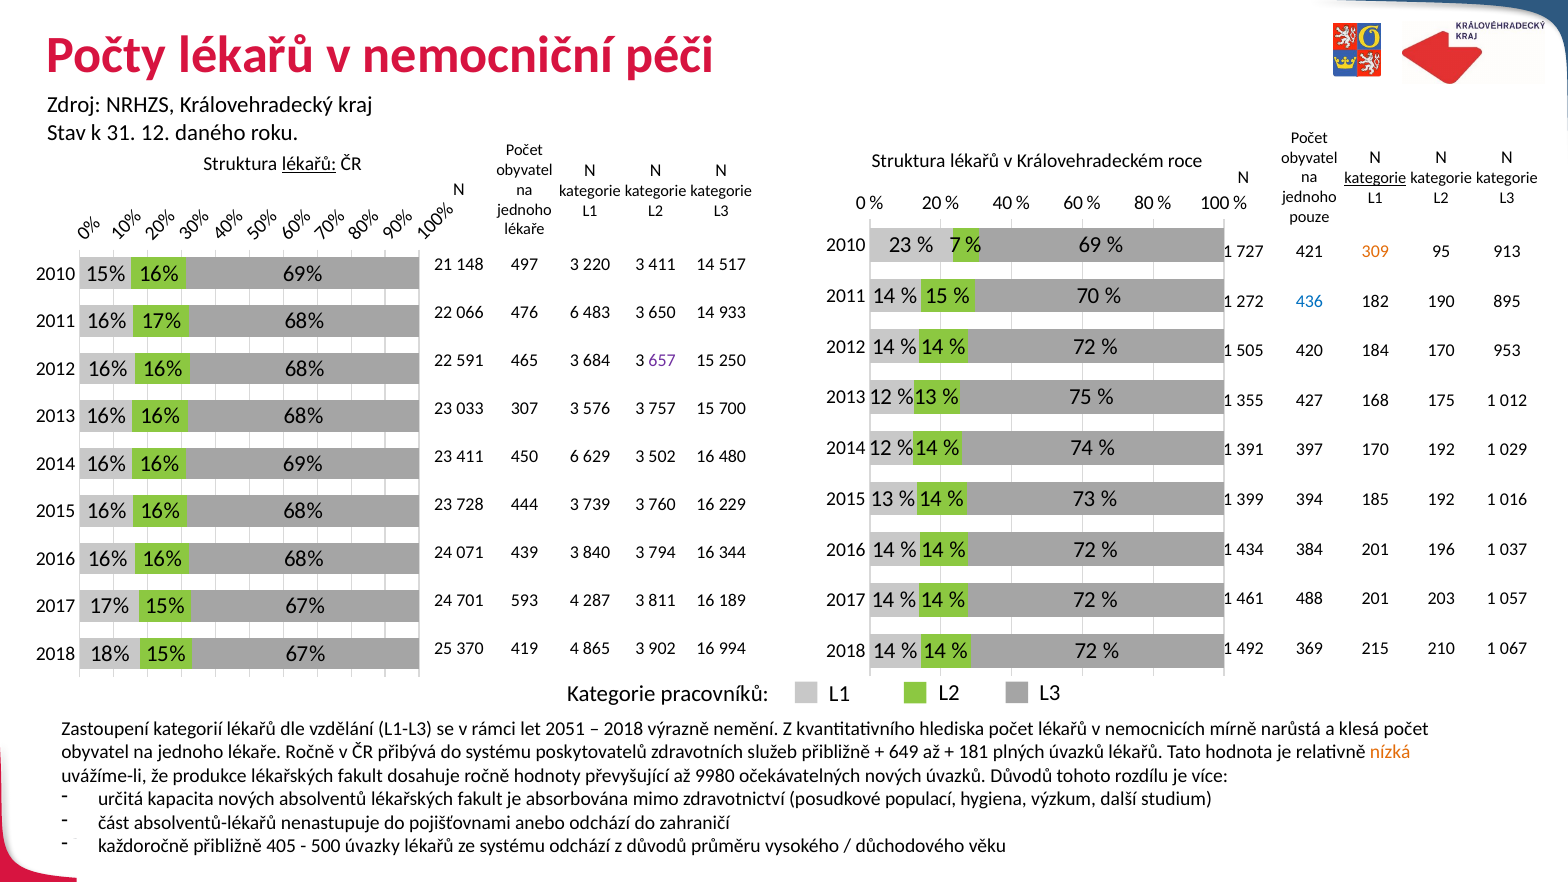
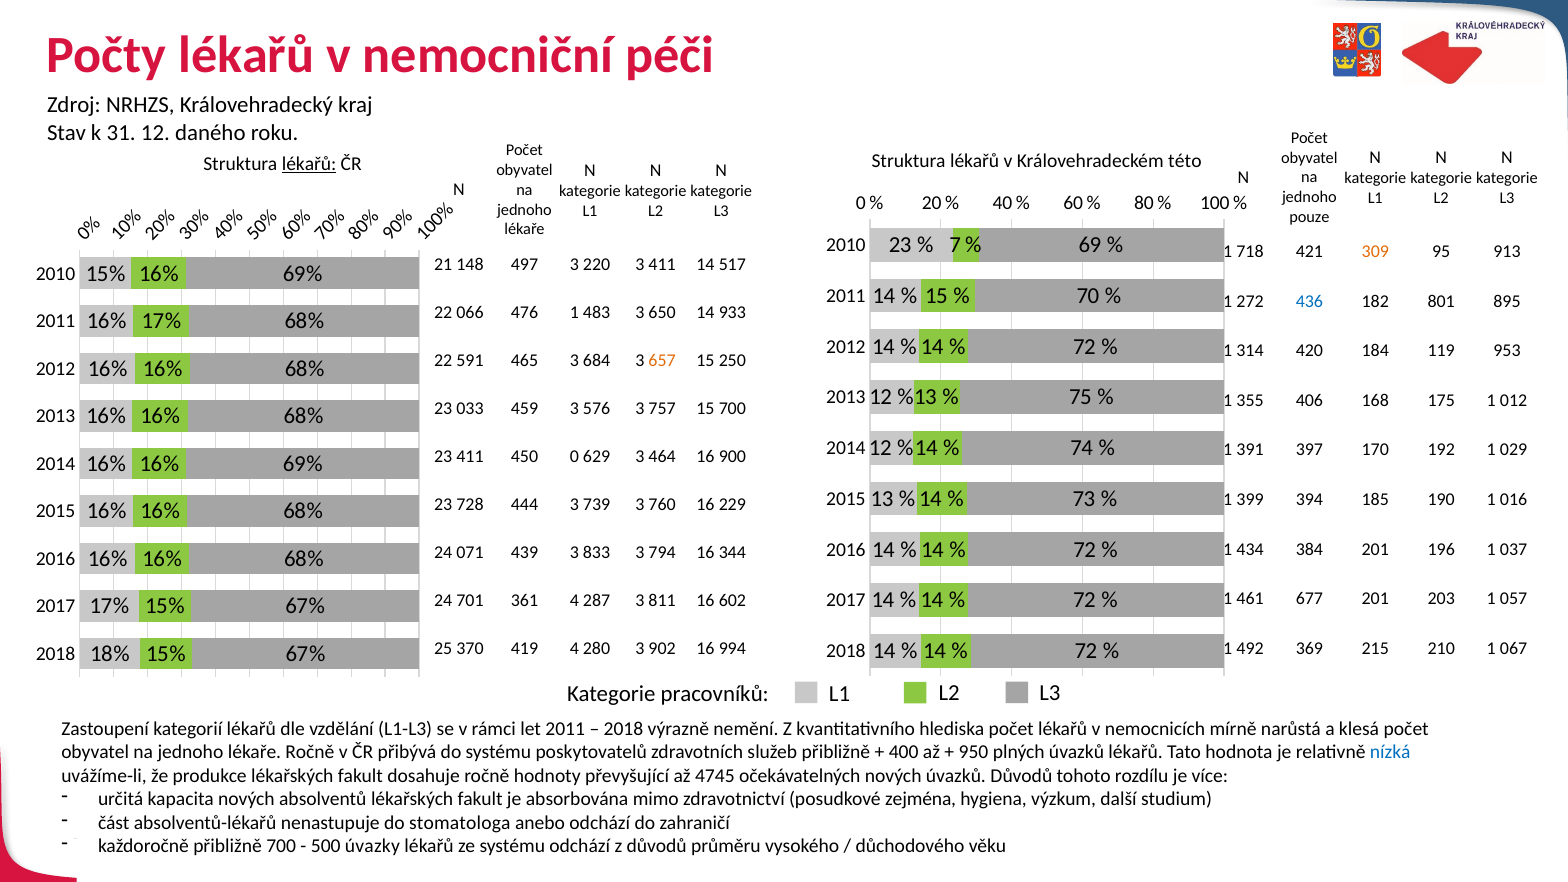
roce: roce -> této (1185, 161)
kategorie underline: present -> none (1375, 178)
727: 727 -> 718 (1250, 252)
190: 190 -> 801 (1441, 301)
476 6: 6 -> 1 (574, 312)
505: 505 -> 314 (1250, 351)
184 170: 170 -> 119 (1441, 351)
657 colour: purple -> orange (662, 360)
427: 427 -> 406 (1309, 400)
307: 307 -> 459 (524, 408)
450 6: 6 -> 0 (574, 457)
502: 502 -> 464 (662, 457)
480: 480 -> 900 (732, 457)
185 192: 192 -> 190 (1441, 500)
840: 840 -> 833 (597, 553)
488: 488 -> 677 (1309, 599)
593: 593 -> 361 (524, 601)
189: 189 -> 602 (732, 601)
865: 865 -> 280 (597, 649)
let 2051: 2051 -> 2011 (565, 729)
649: 649 -> 400 (904, 752)
181: 181 -> 950 (973, 752)
nízká colour: orange -> blue (1390, 752)
9980: 9980 -> 4745 (715, 776)
populací: populací -> zejména (921, 799)
pojišťovnami: pojišťovnami -> stomatologa (460, 823)
přibližně 405: 405 -> 700 (281, 846)
